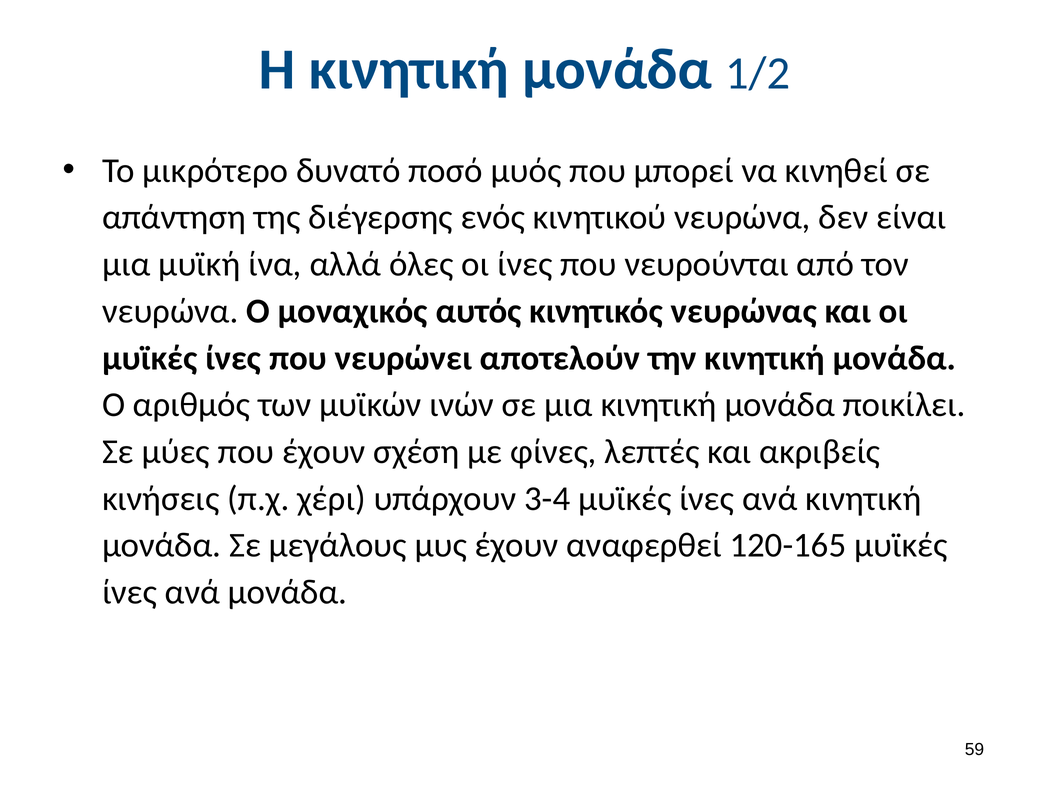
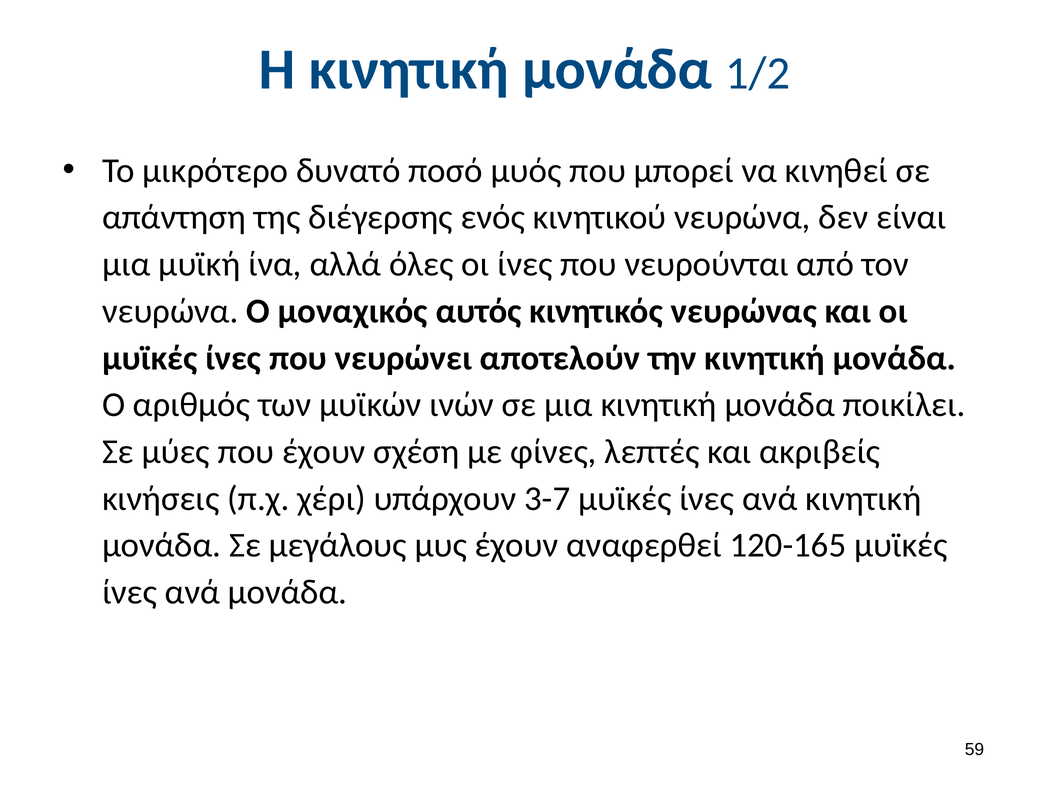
3-4: 3-4 -> 3-7 (547, 499)
